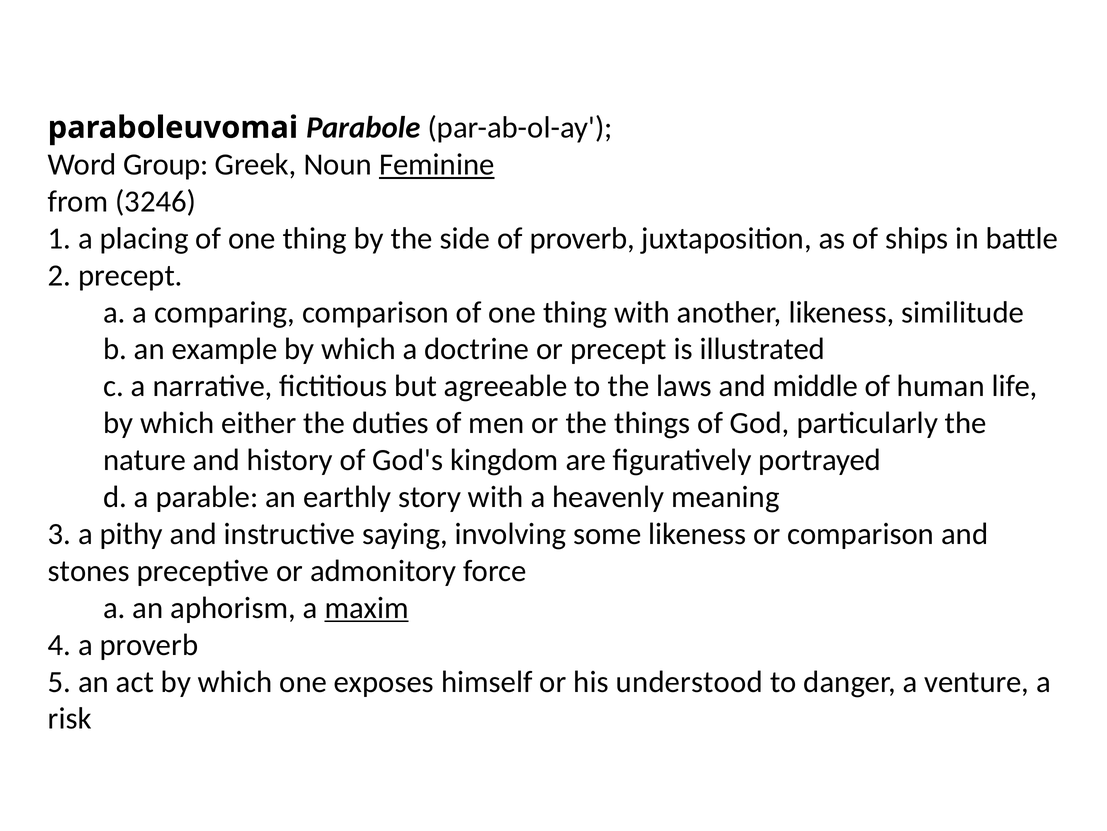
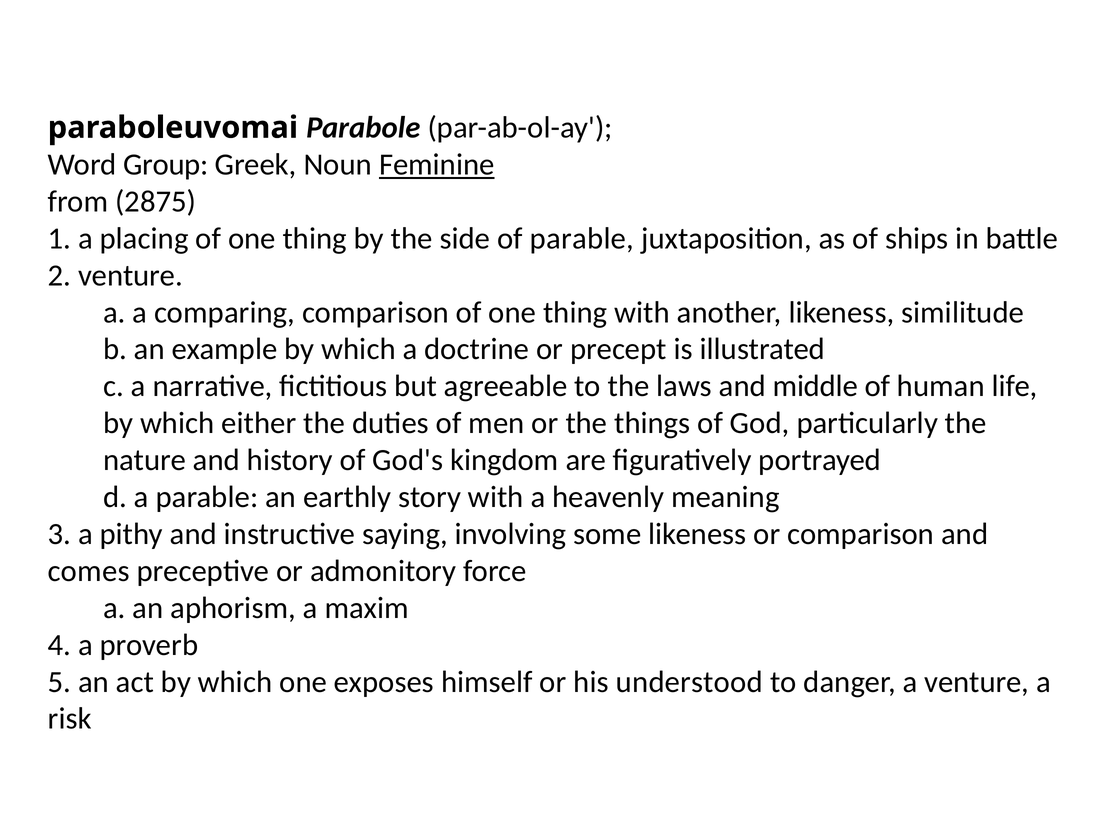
3246: 3246 -> 2875 (156, 201)
of proverb: proverb -> parable (582, 238)
2 precept: precept -> venture (130, 275)
stones: stones -> comes (89, 570)
maxim underline: present -> none (367, 607)
